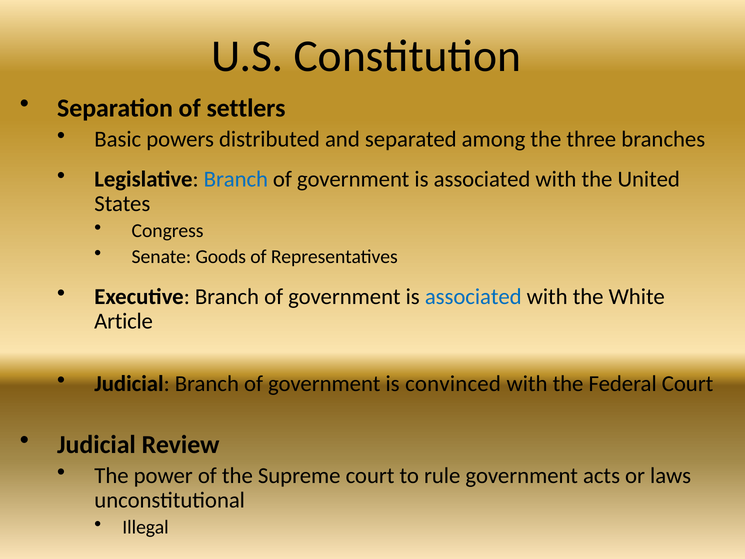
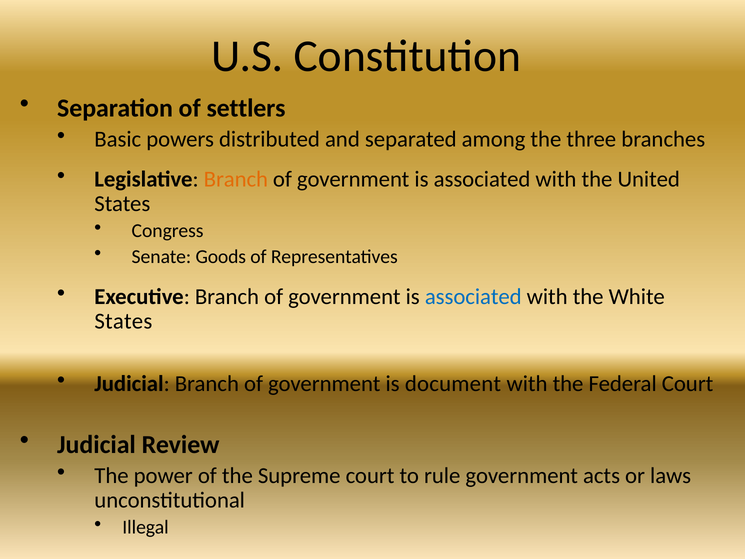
Branch colour: blue -> orange (236, 179)
Article: Article -> States (123, 321)
convinced: convinced -> document (453, 384)
